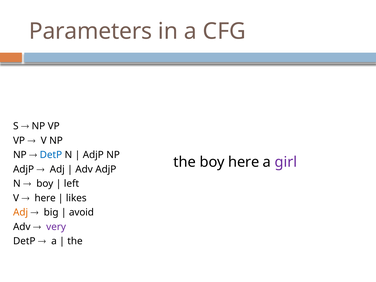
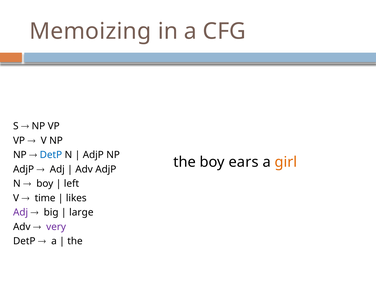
Parameters: Parameters -> Memoizing (90, 31)
boy here: here -> ears (244, 162)
girl colour: purple -> orange (286, 162)
here: here -> time (45, 198)
Adj colour: orange -> purple (21, 212)
avoid: avoid -> large (81, 212)
